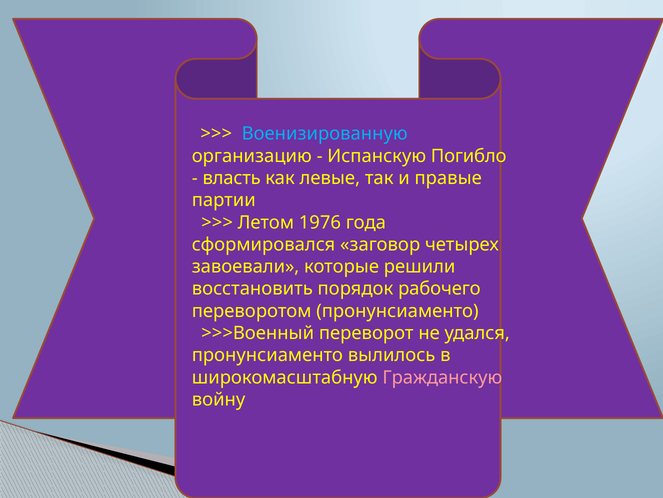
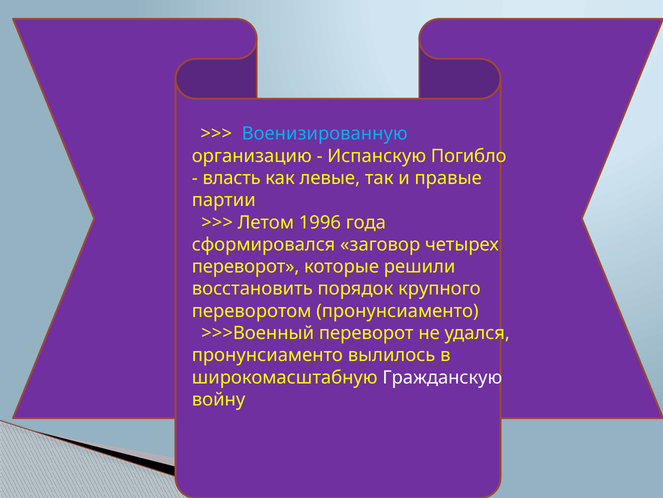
1976: 1976 -> 1996 (320, 222)
завоевали: завоевали -> переворот (246, 266)
рабочего: рабочего -> крупного (439, 288)
Гражданскую colour: pink -> white (442, 377)
